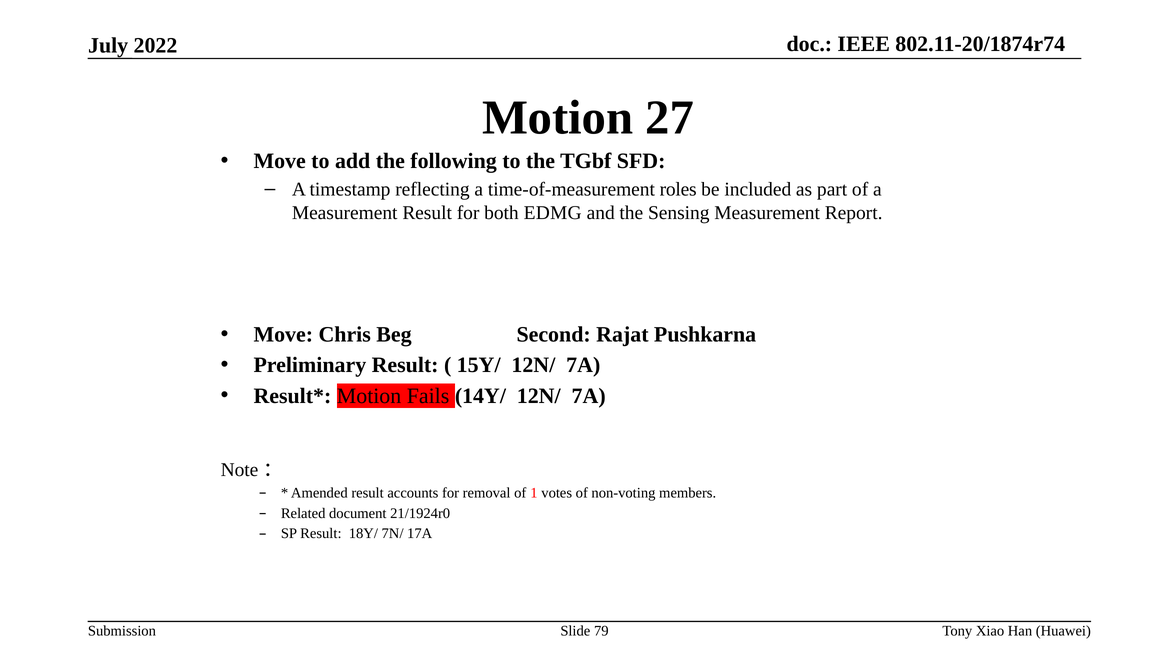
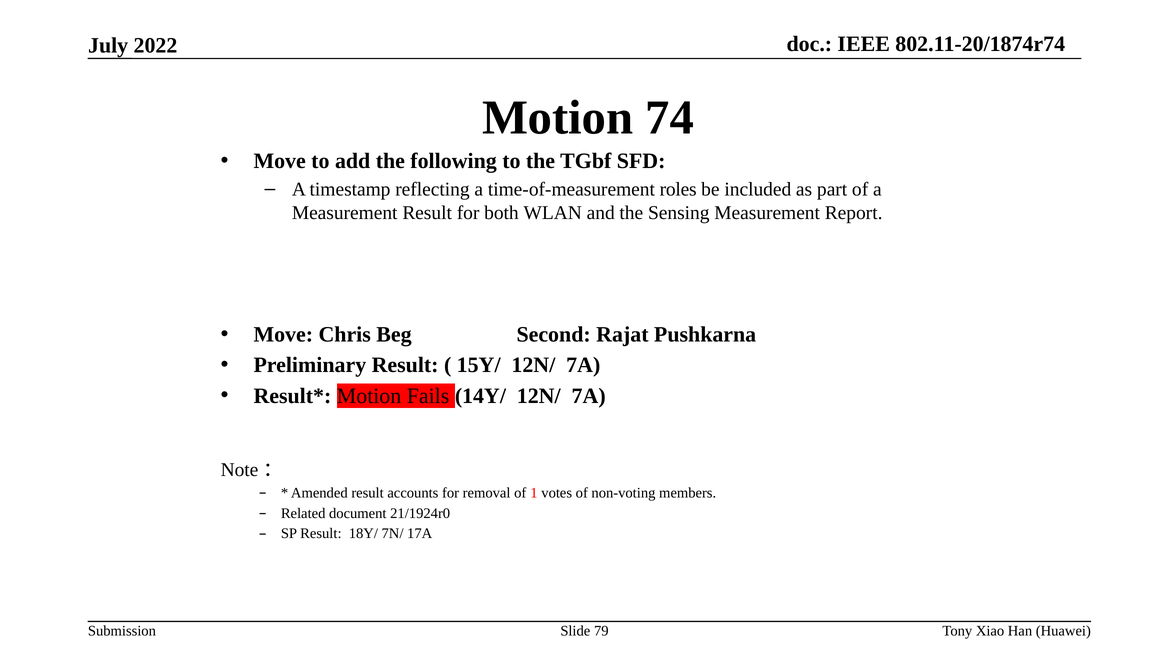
27: 27 -> 74 (670, 117)
EDMG: EDMG -> WLAN (553, 213)
